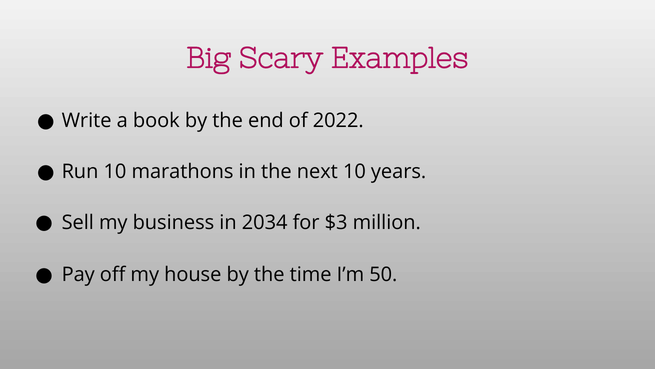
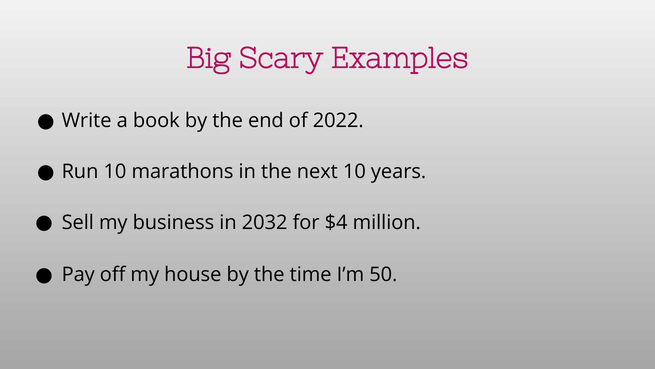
2034: 2034 -> 2032 (265, 222)
$3: $3 -> $4 (336, 222)
